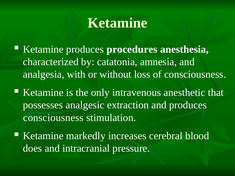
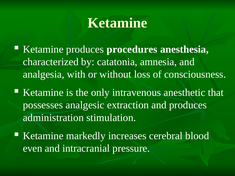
consciousness: consciousness -> administration (53, 118)
does: does -> even (33, 149)
